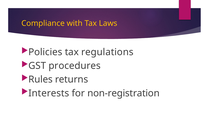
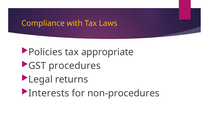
regulations: regulations -> appropriate (107, 52)
Rules: Rules -> Legal (41, 79)
non-registration: non-registration -> non-procedures (123, 93)
